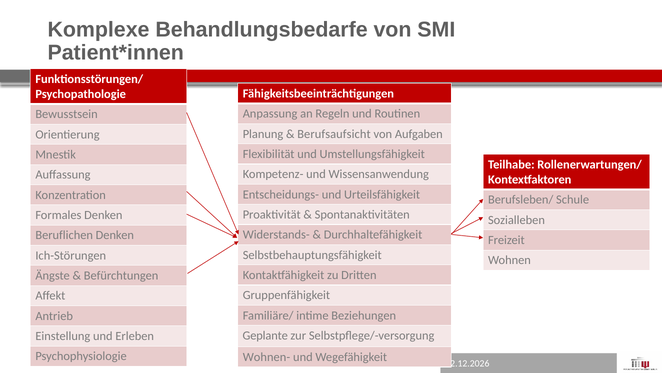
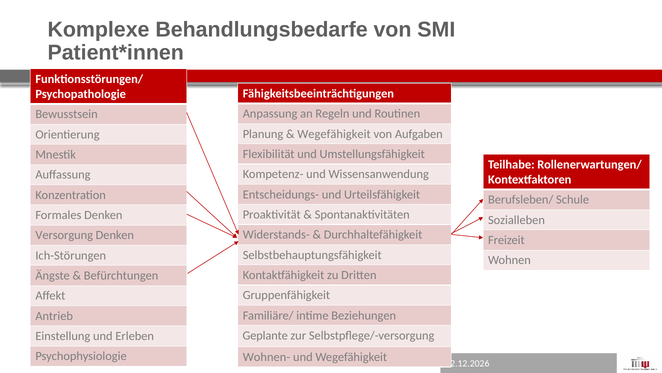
Berufsaufsicht: Berufsaufsicht -> Wegefähigkeit (334, 134)
Beruflichen: Beruflichen -> Versorgung (64, 235)
